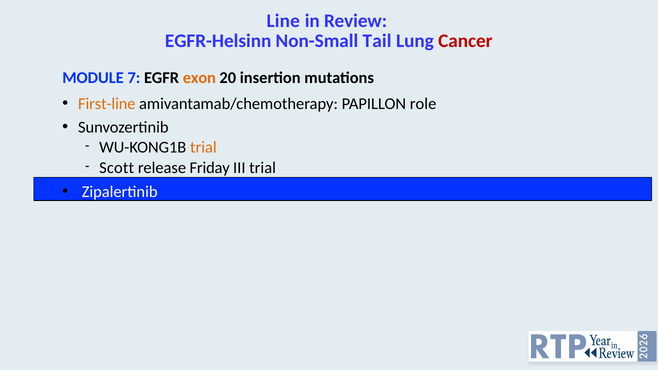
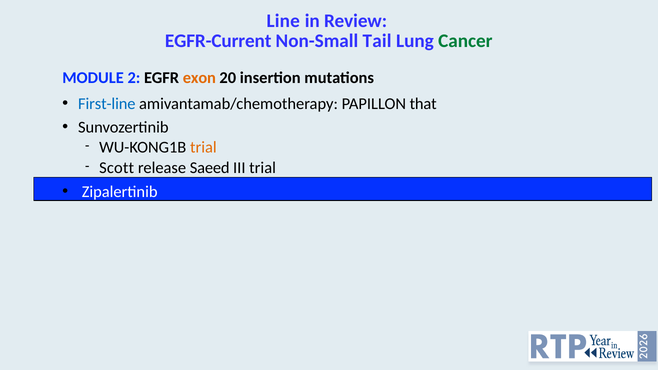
EGFR-Helsinn: EGFR-Helsinn -> EGFR-Current (218, 41)
Cancer colour: red -> green (465, 41)
7: 7 -> 2 (134, 78)
First-line colour: orange -> blue (107, 104)
role: role -> that (423, 104)
Friday: Friday -> Saeed (210, 168)
